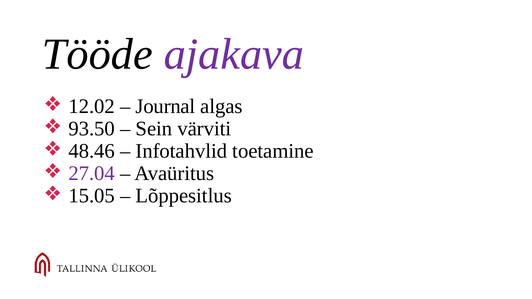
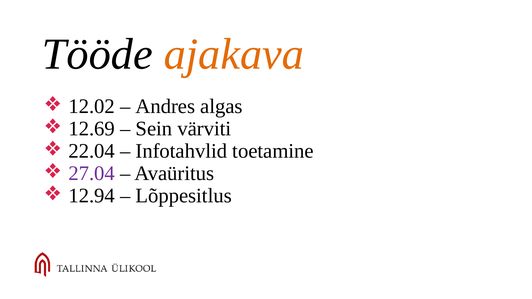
ajakava colour: purple -> orange (234, 54)
Journal: Journal -> Andres (165, 107)
93.50: 93.50 -> 12.69 (92, 129)
48.46: 48.46 -> 22.04 (92, 151)
15.05: 15.05 -> 12.94 (92, 196)
